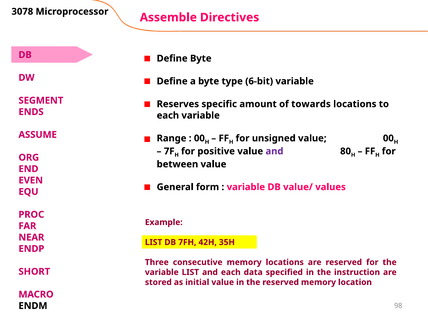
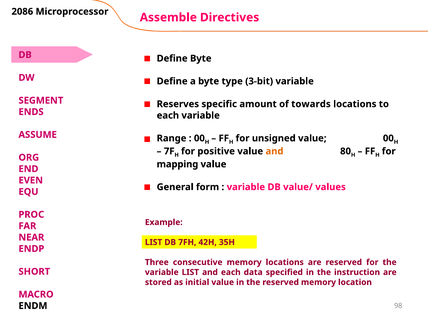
3078: 3078 -> 2086 (22, 12)
6-bit: 6-bit -> 3-bit (259, 81)
and colour: purple -> orange (274, 151)
between: between -> mapping (177, 164)
